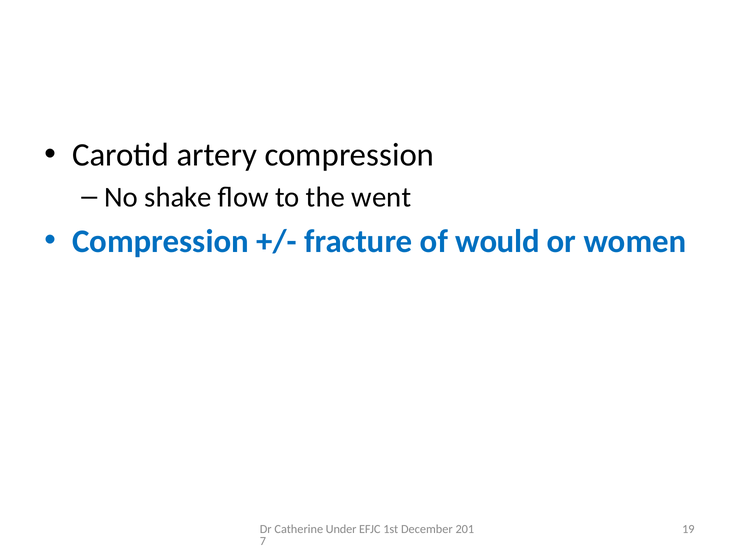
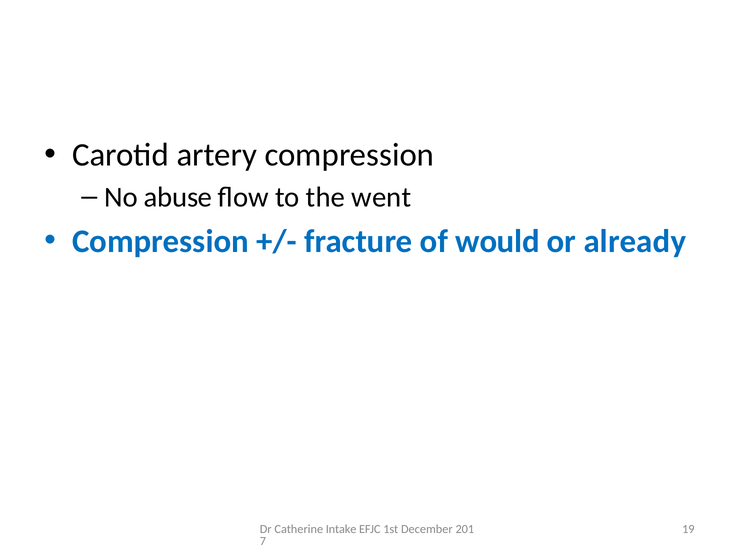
shake: shake -> abuse (178, 197)
women: women -> already (635, 241)
Under: Under -> Intake (341, 529)
